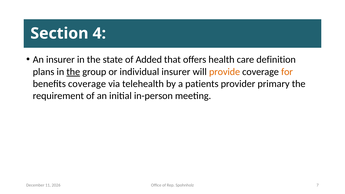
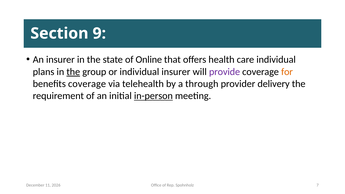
4: 4 -> 9 (99, 33)
Added: Added -> Online (149, 60)
care definition: definition -> individual (276, 60)
provide colour: orange -> purple (225, 72)
patients: patients -> through (202, 84)
primary: primary -> delivery (274, 84)
in-person underline: none -> present (153, 96)
